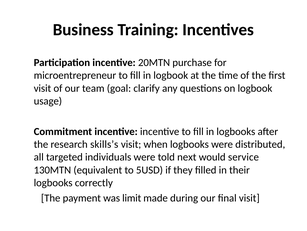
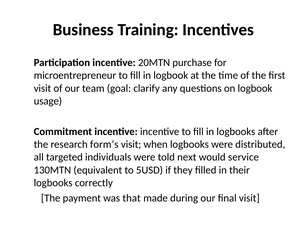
skills’s: skills’s -> form’s (104, 144)
limit: limit -> that (132, 197)
